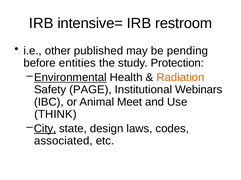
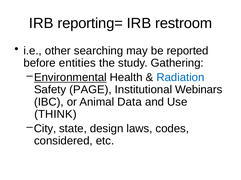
intensive=: intensive= -> reporting= (90, 23)
published: published -> searching (99, 51)
pending: pending -> reported (188, 51)
Protection: Protection -> Gathering (177, 63)
Radiation colour: orange -> blue (180, 78)
Meet: Meet -> Data (130, 102)
City underline: present -> none (45, 129)
associated: associated -> considered (63, 141)
